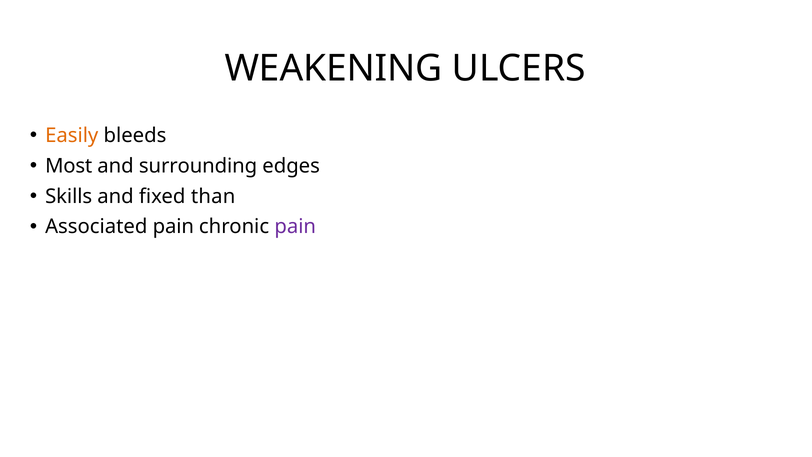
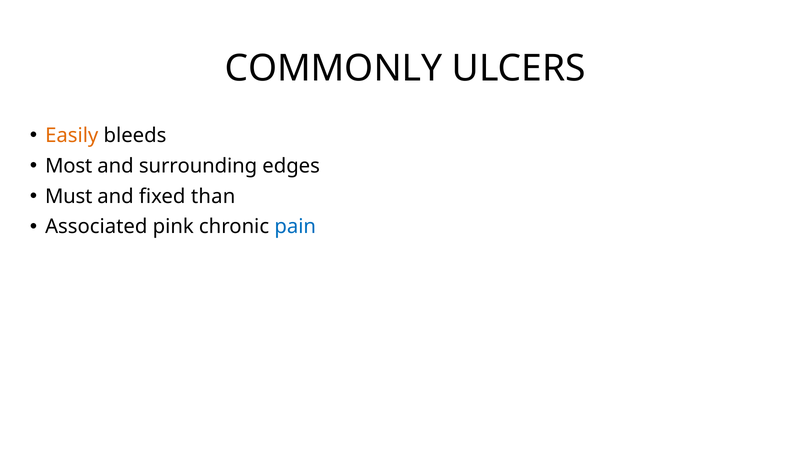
WEAKENING: WEAKENING -> COMMONLY (333, 68)
Skills: Skills -> Must (69, 196)
Associated pain: pain -> pink (173, 227)
pain colour: purple -> blue (295, 227)
